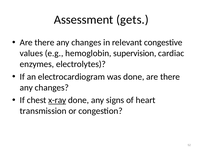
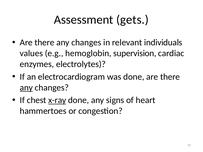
congestive: congestive -> individuals (163, 43)
any underline: none -> present (26, 88)
transmission: transmission -> hammertoes (43, 111)
